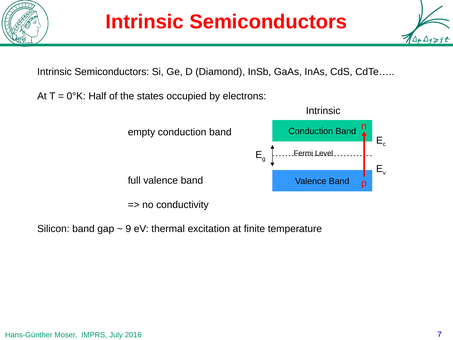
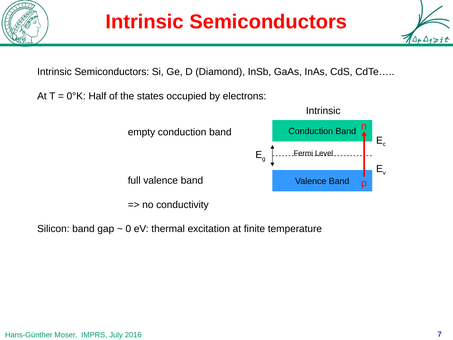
9: 9 -> 0 (128, 229)
